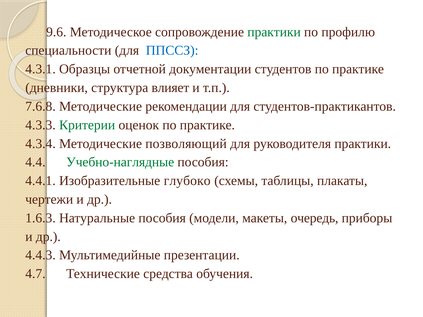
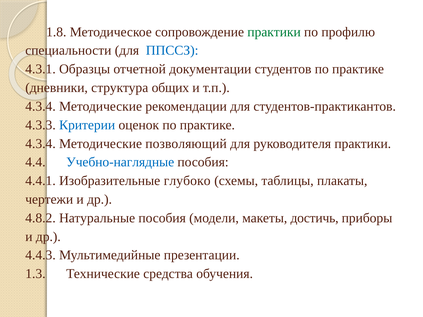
9.6: 9.6 -> 1.8 (56, 32)
влияет: влияет -> общих (170, 88)
7.6.8: 7.6.8 -> 4.3.4 (41, 106)
Критерии colour: green -> blue (87, 125)
Учебно-наглядные colour: green -> blue (120, 162)
1.6.3: 1.6.3 -> 4.8.2 (41, 218)
очередь: очередь -> достичь (315, 218)
4.7: 4.7 -> 1.3 (35, 274)
